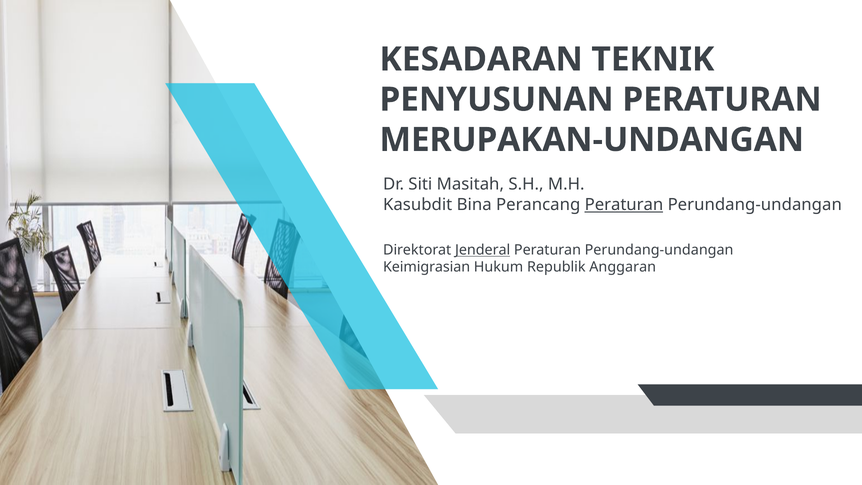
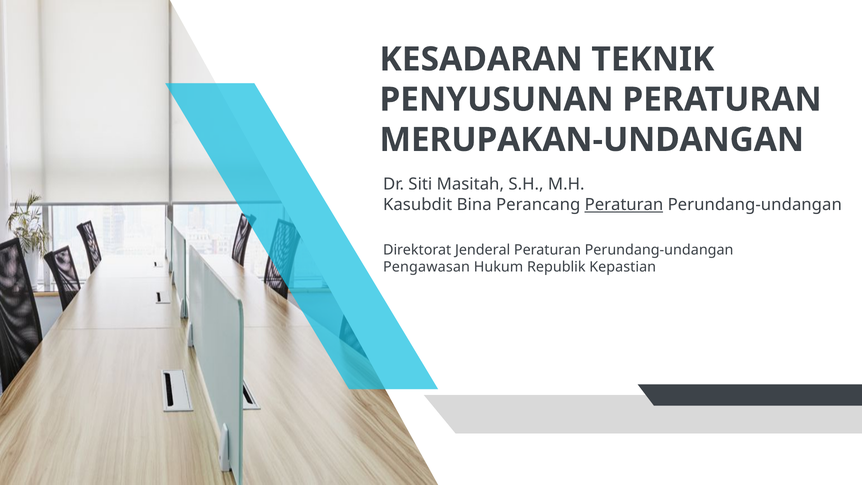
Jenderal underline: present -> none (483, 250)
Keimigrasian: Keimigrasian -> Pengawasan (427, 267)
Anggaran: Anggaran -> Kepastian (623, 267)
